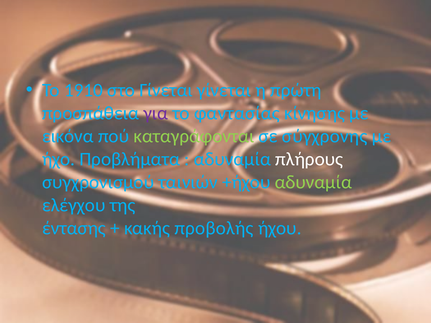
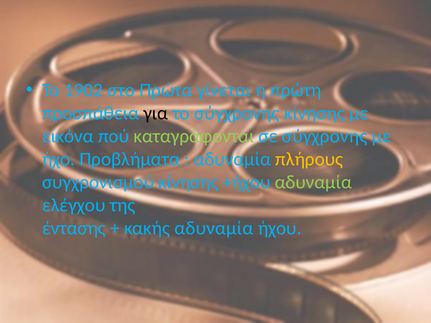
1910: 1910 -> 1902 (84, 90)
στο Γίνεται: Γίνεται -> Πρώτα (166, 90)
για colour: purple -> black (156, 113)
το φαντασίας: φαντασίας -> σύγχρονης (237, 113)
πλήρους colour: white -> yellow (309, 159)
συγχρονισμού ταινιών: ταινιών -> κίνησης (188, 182)
κακής προβολής: προβολής -> αδυναμία (214, 228)
